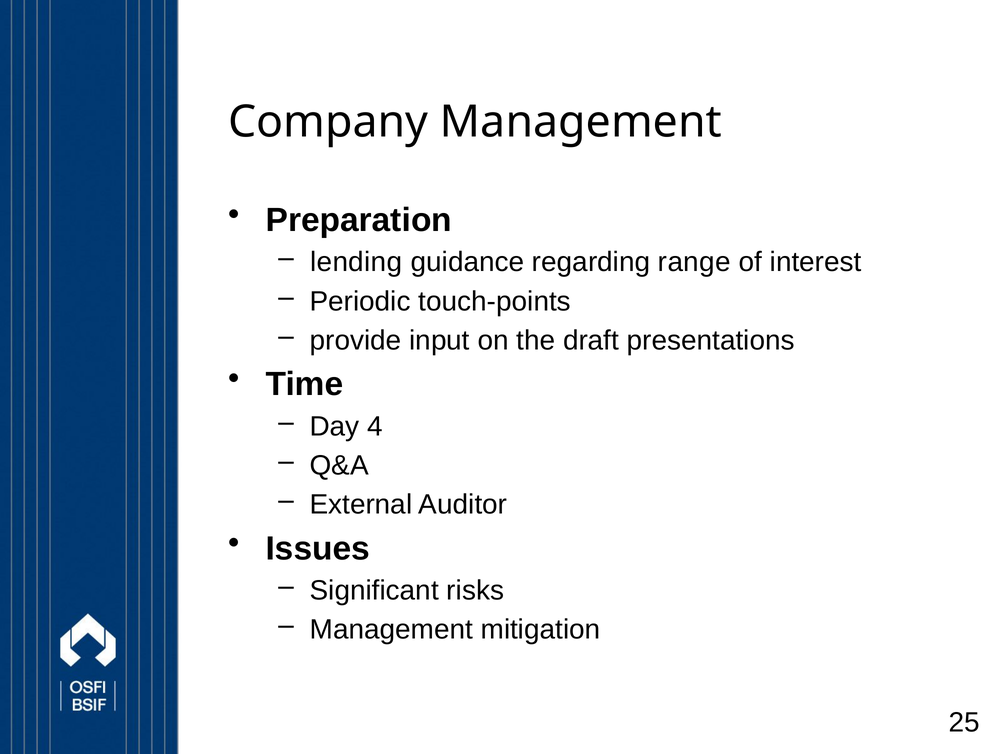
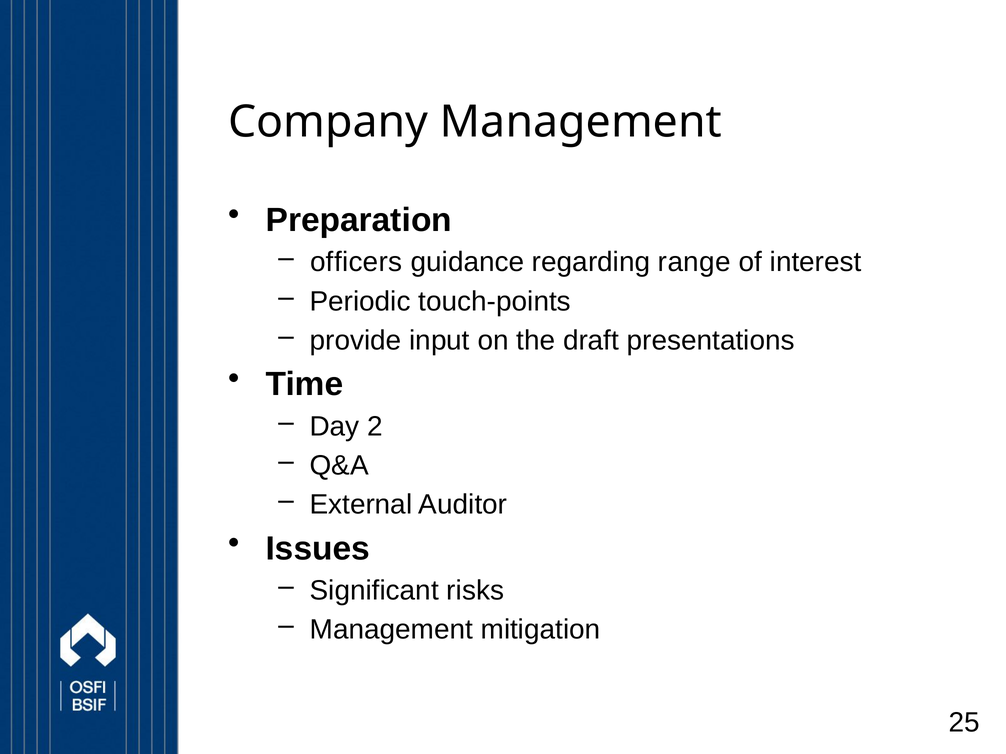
lending: lending -> officers (356, 262)
4: 4 -> 2 (375, 427)
